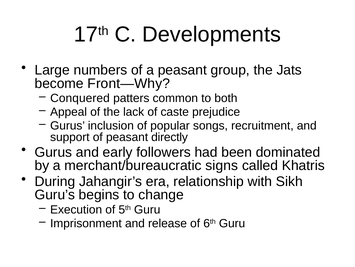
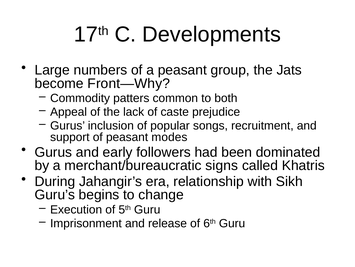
Conquered: Conquered -> Commodity (80, 98)
directly: directly -> modes (169, 137)
